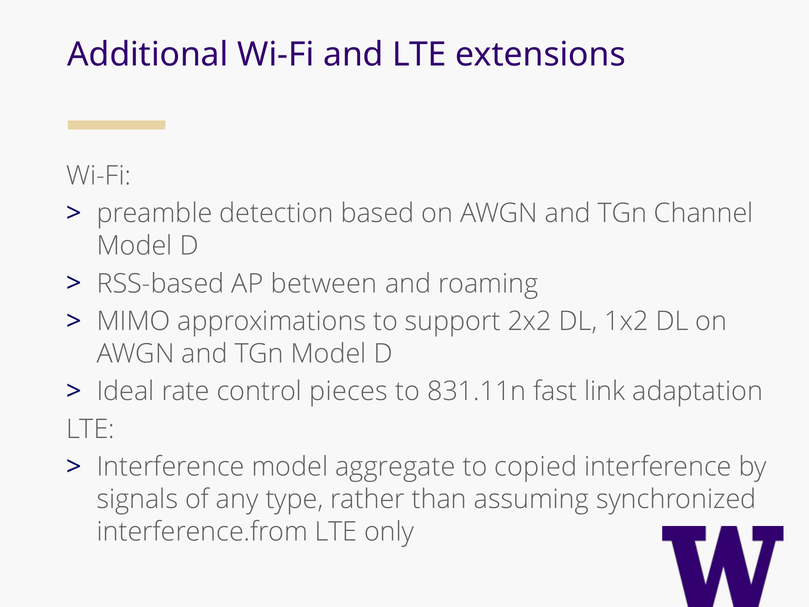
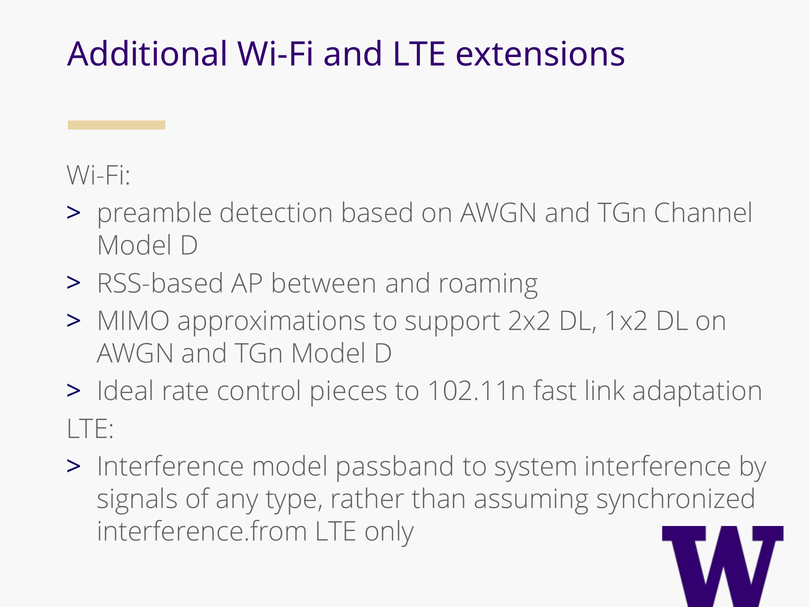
831.11n: 831.11n -> 102.11n (477, 391)
aggregate: aggregate -> passband (395, 467)
copied: copied -> system (536, 467)
